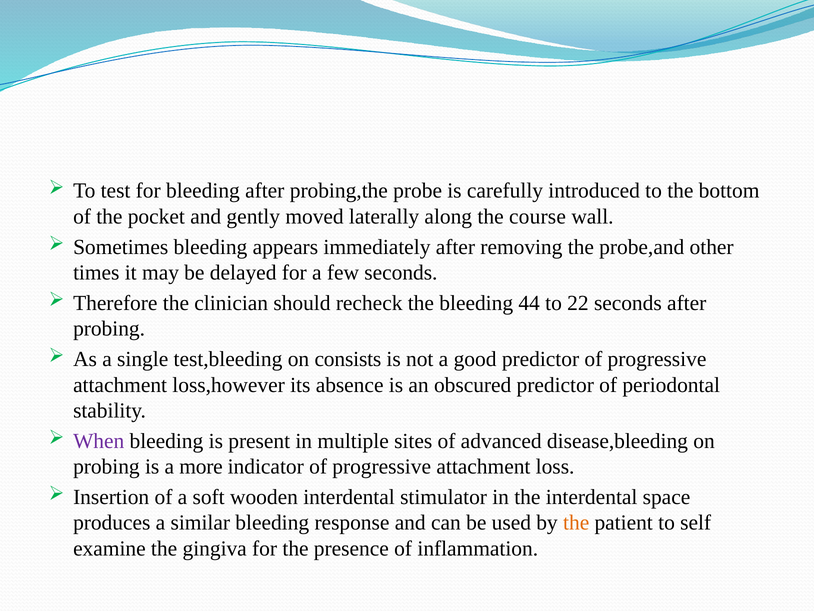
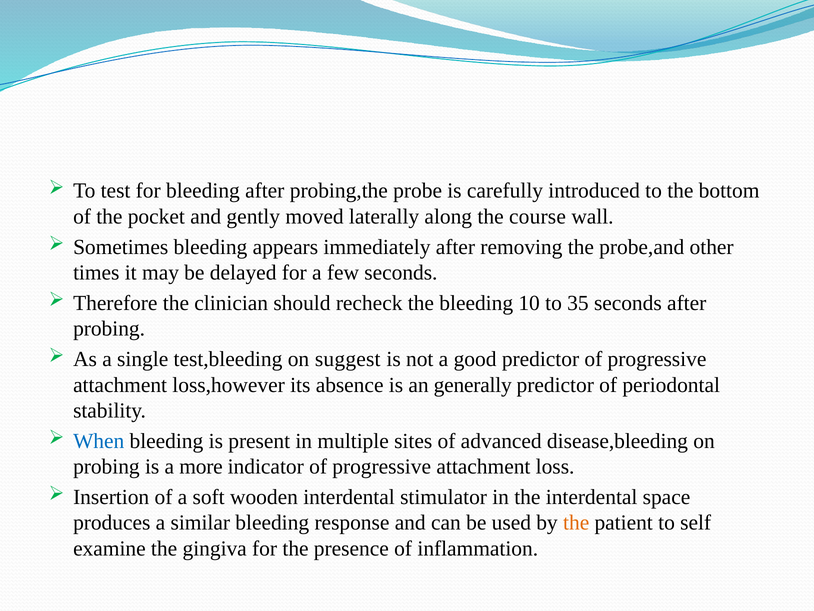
44: 44 -> 10 (529, 303)
22: 22 -> 35 (578, 303)
consists: consists -> suggest (348, 359)
obscured: obscured -> generally (473, 385)
When colour: purple -> blue (99, 441)
